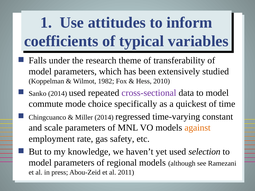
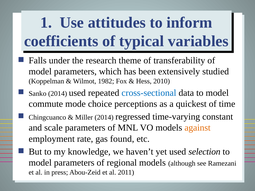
cross-sectional colour: purple -> blue (149, 93)
specifically: specifically -> perceptions (136, 104)
safety: safety -> found (122, 139)
